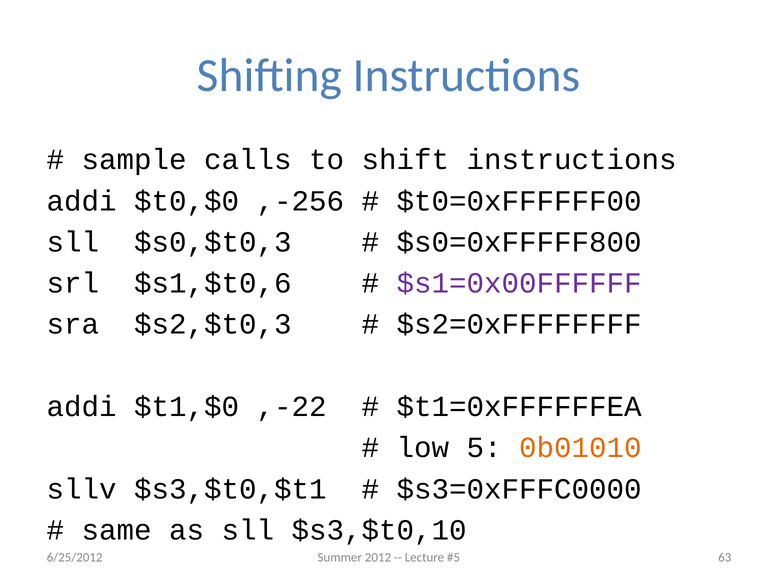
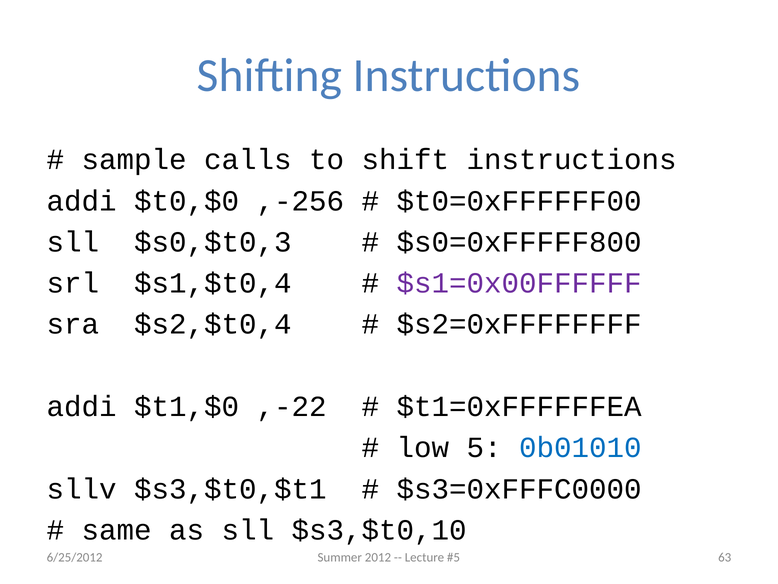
$s1,$t0,6: $s1,$t0,6 -> $s1,$t0,4 (213, 283)
$s2,$t0,3: $s2,$t0,3 -> $s2,$t0,4 (213, 324)
0b01010 colour: orange -> blue (581, 447)
